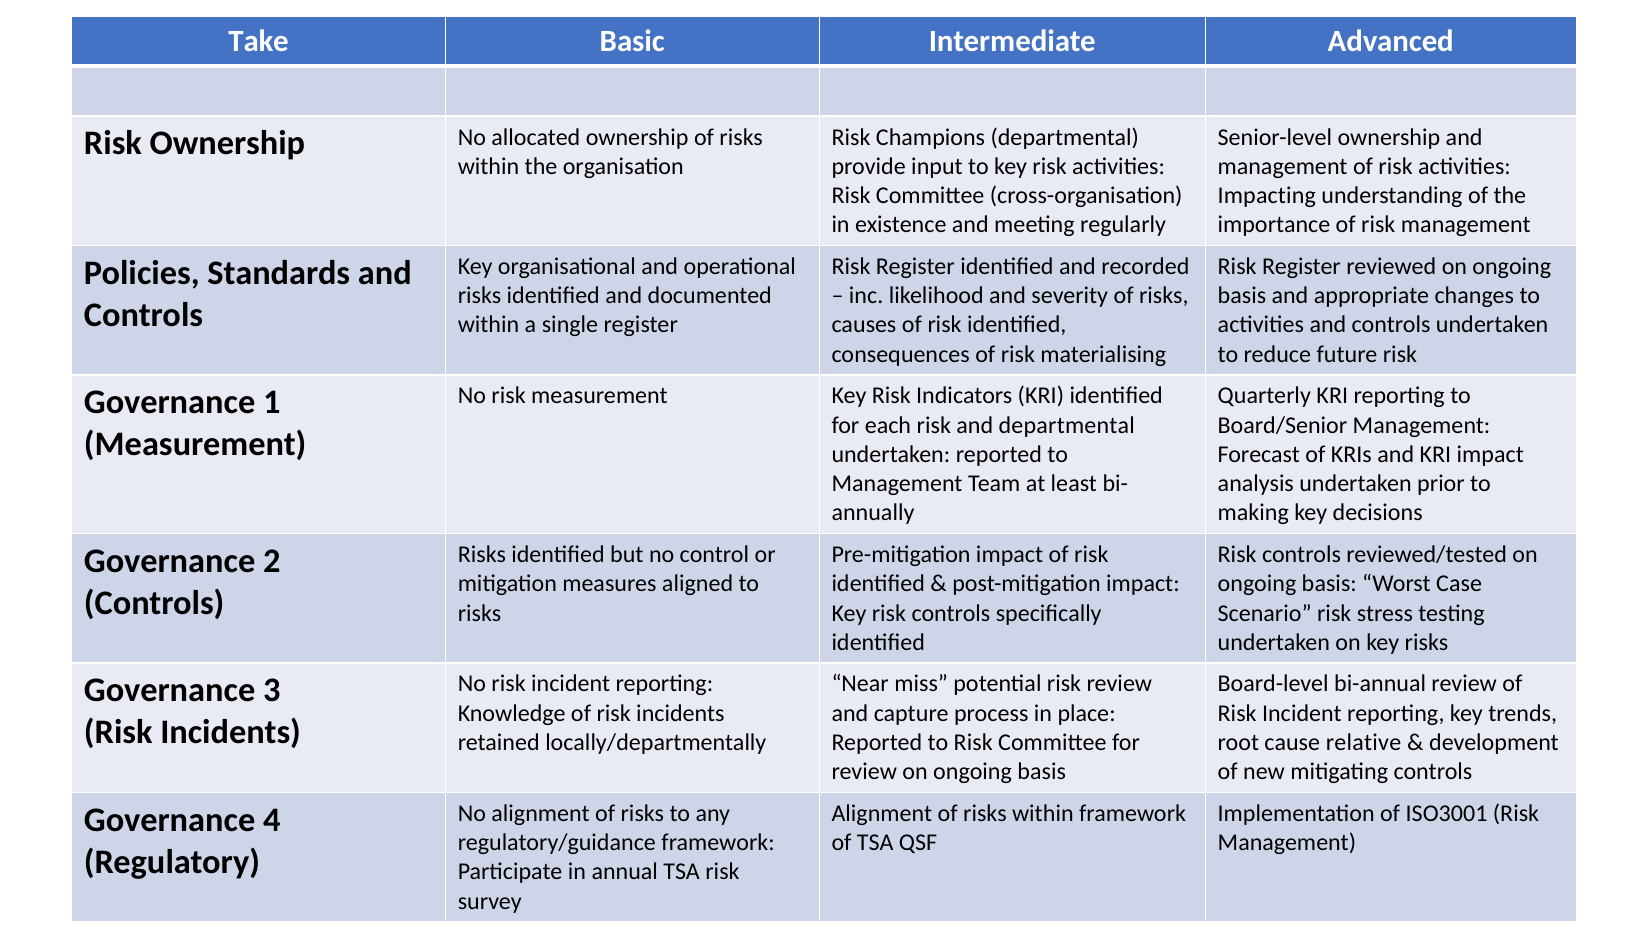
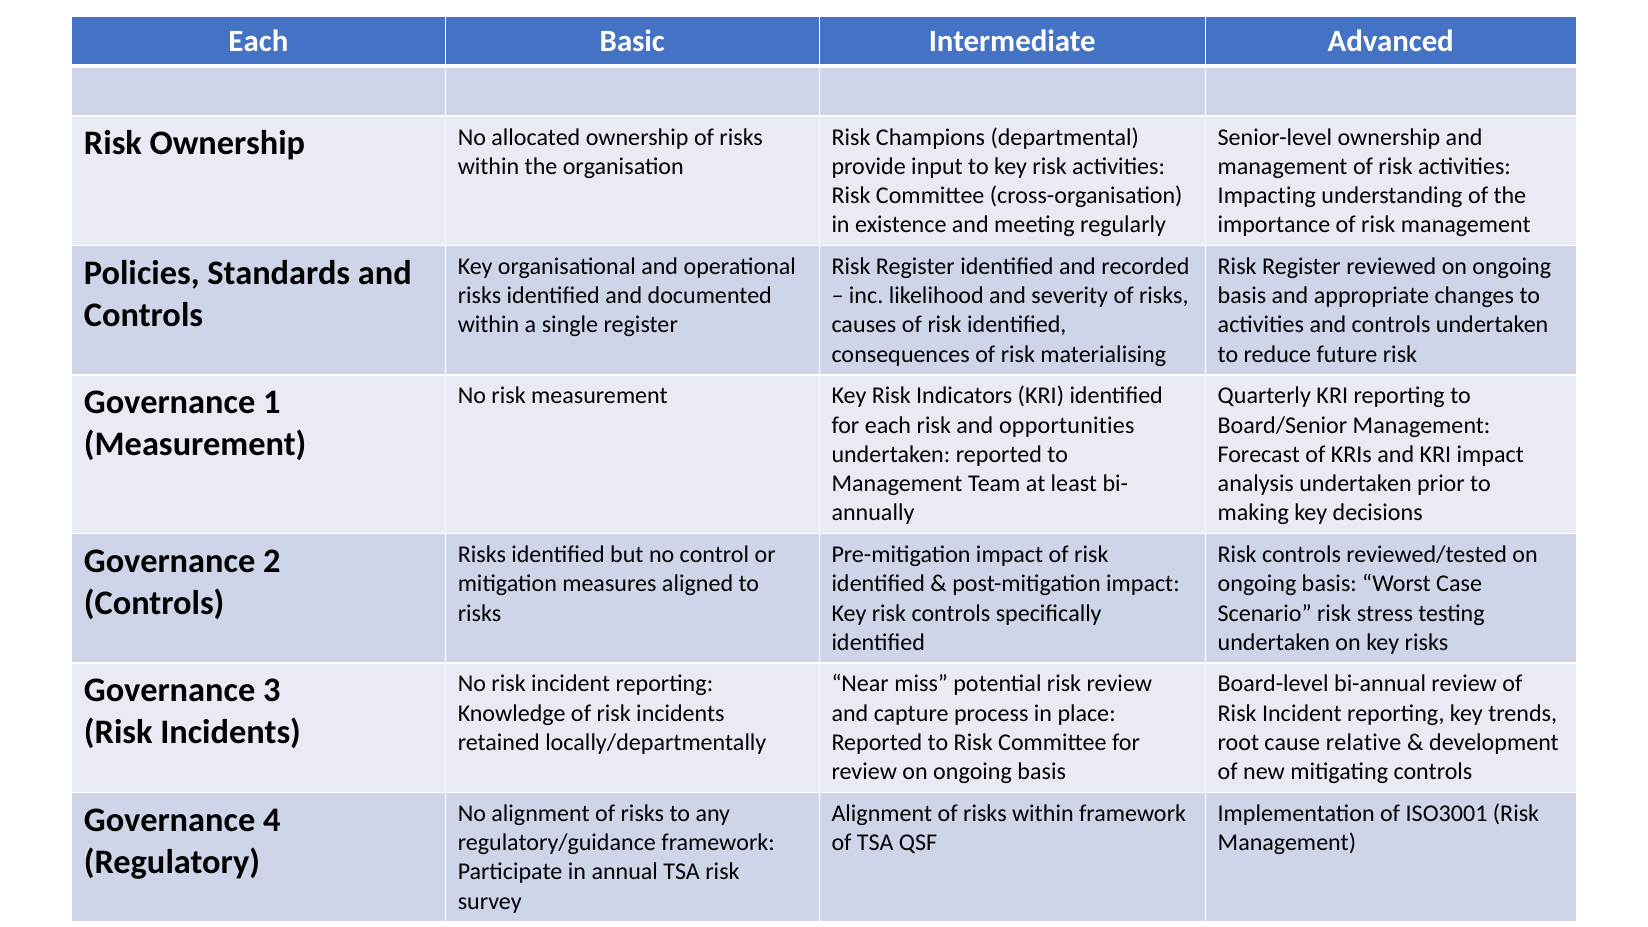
Take: Take -> Each (258, 41)
and departmental: departmental -> opportunities (1067, 425)
